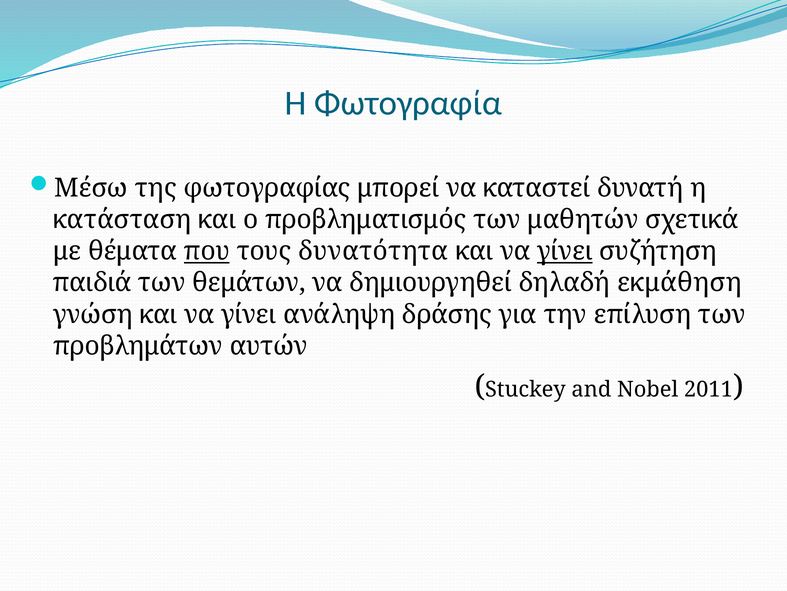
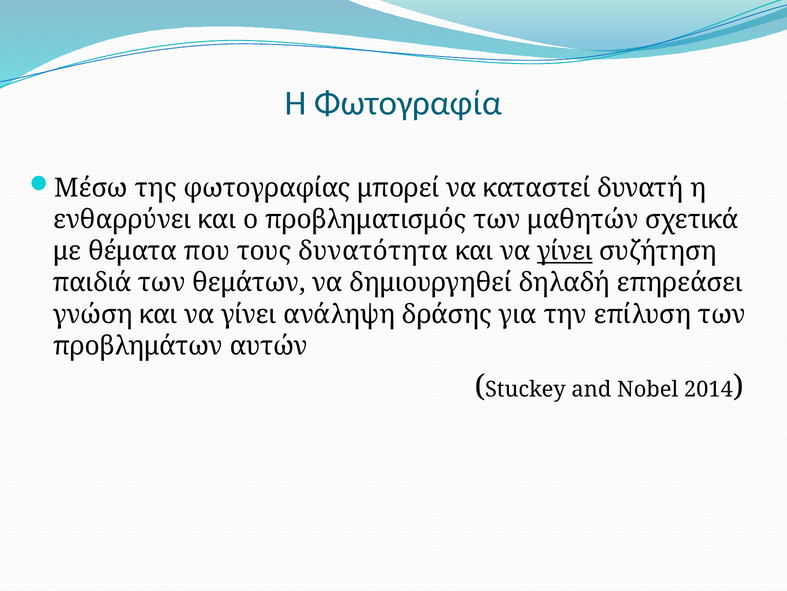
κατάσταση: κατάσταση -> ενθαρρύνει (122, 220)
που underline: present -> none (207, 251)
εκμάθηση: εκμάθηση -> επηρεάσει (680, 282)
2011: 2011 -> 2014 (708, 389)
